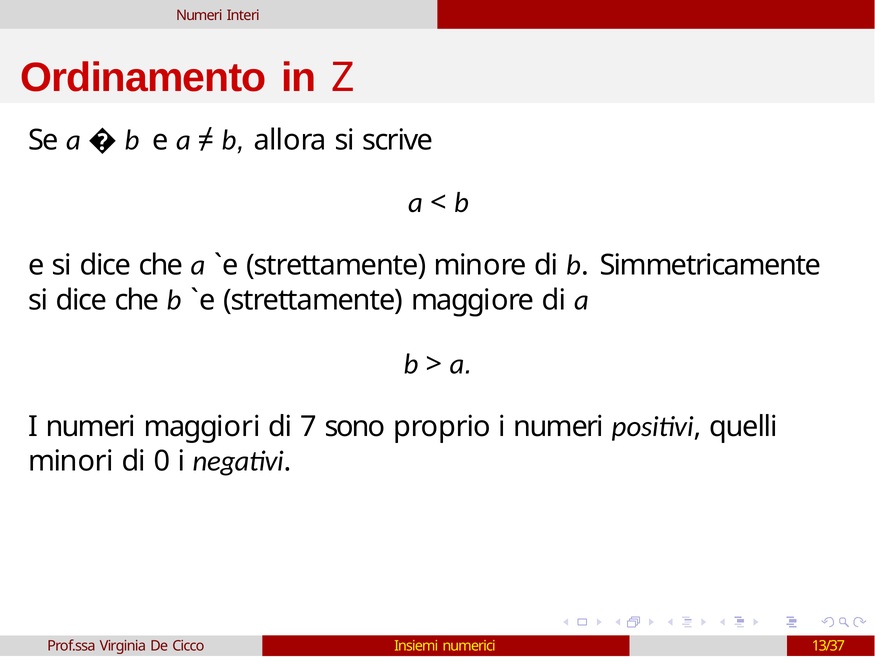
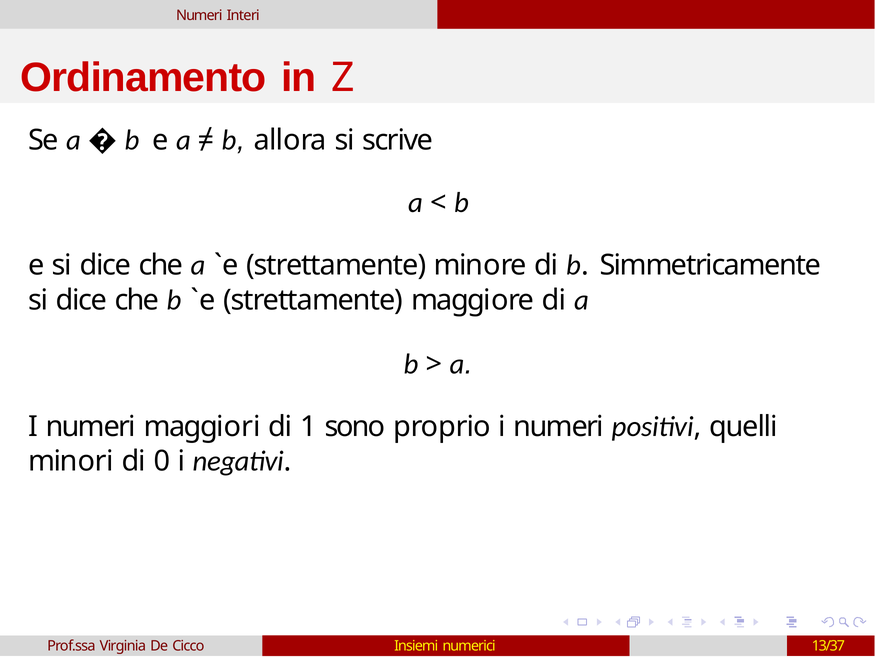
7: 7 -> 1 (308, 427)
